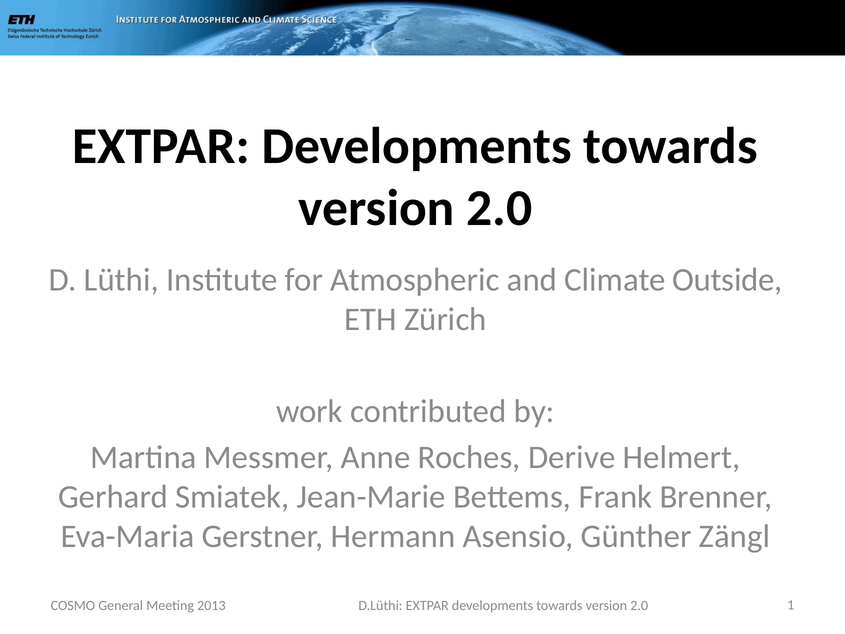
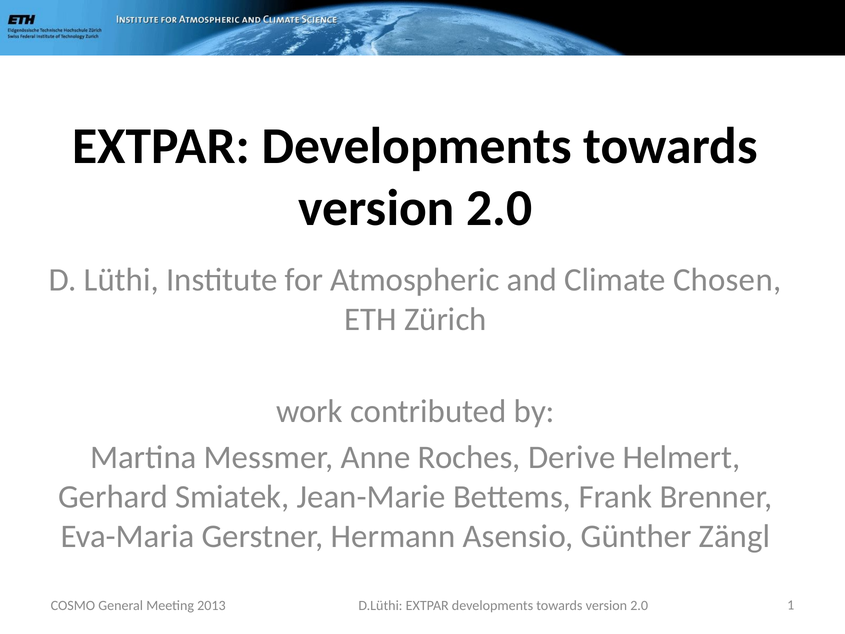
Outside: Outside -> Chosen (727, 280)
